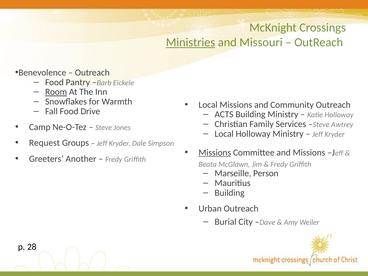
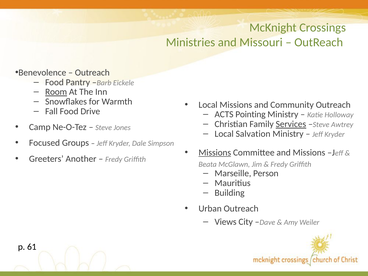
Ministries underline: present -> none (191, 42)
ACTS Building: Building -> Pointing (250, 114)
Services underline: none -> present (291, 124)
Local Holloway: Holloway -> Salvation (253, 134)
Request: Request -> Focused (44, 143)
Burial: Burial -> Views (226, 222)
28: 28 -> 61 (32, 247)
